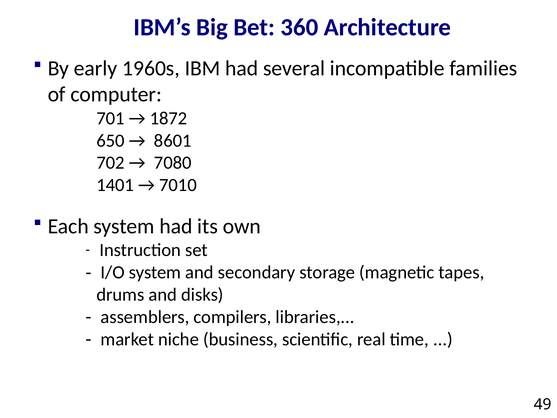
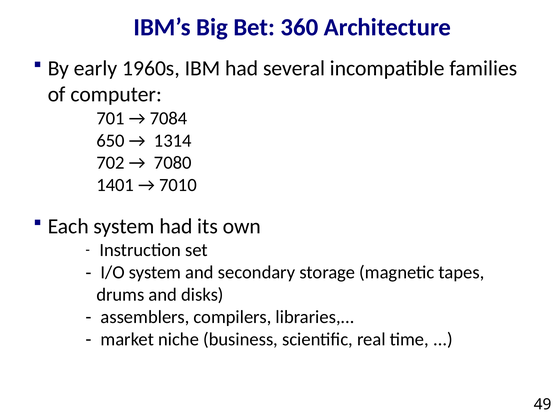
1872: 1872 -> 7084 (169, 118)
8601: 8601 -> 1314 (173, 140)
